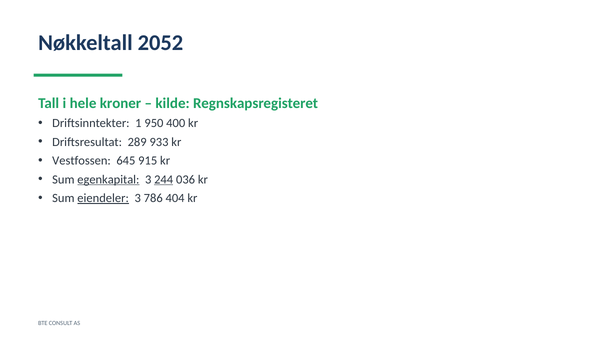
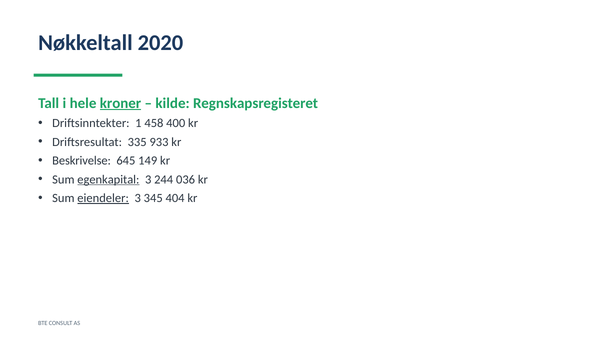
2052: 2052 -> 2020 (160, 43)
kroner underline: none -> present (121, 103)
950: 950 -> 458 (154, 123)
289: 289 -> 335 (137, 142)
Vestfossen: Vestfossen -> Beskrivelse (82, 161)
915: 915 -> 149 (148, 161)
244 underline: present -> none (164, 180)
786: 786 -> 345 (153, 198)
